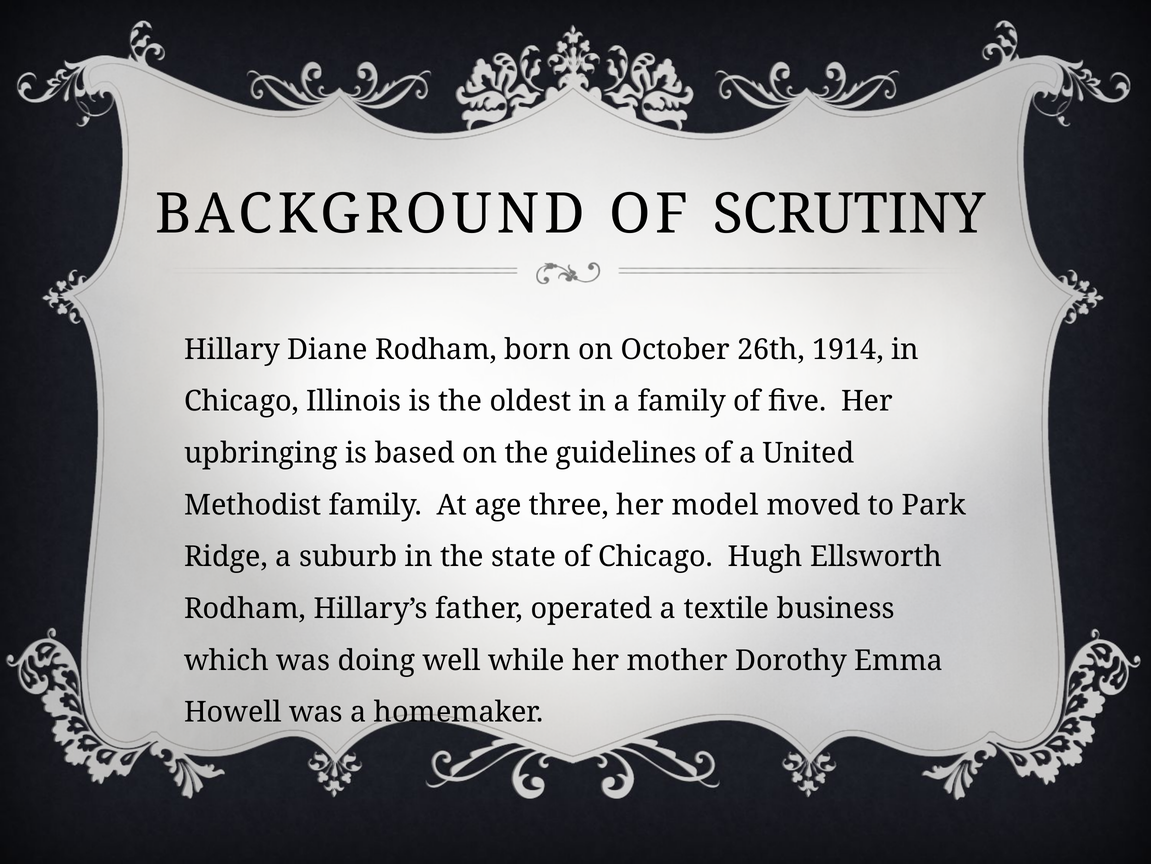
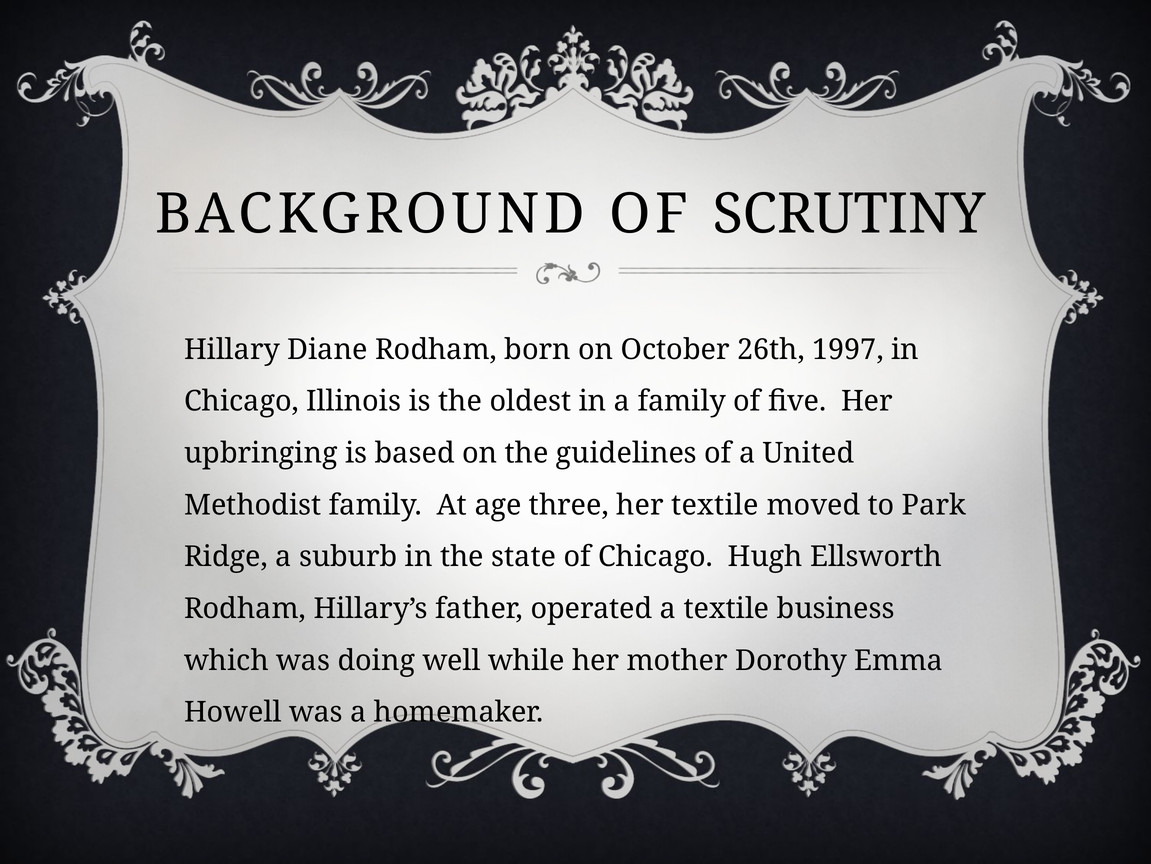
1914: 1914 -> 1997 (848, 349)
her model: model -> textile (715, 505)
